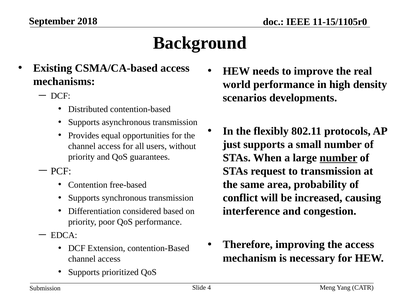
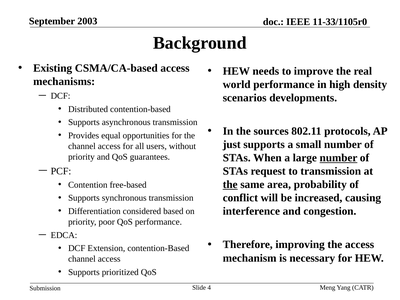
2018: 2018 -> 2003 (87, 21)
11-15/1105r0: 11-15/1105r0 -> 11-33/1105r0 (340, 22)
flexibly: flexibly -> sources (271, 131)
the underline: none -> present (230, 185)
